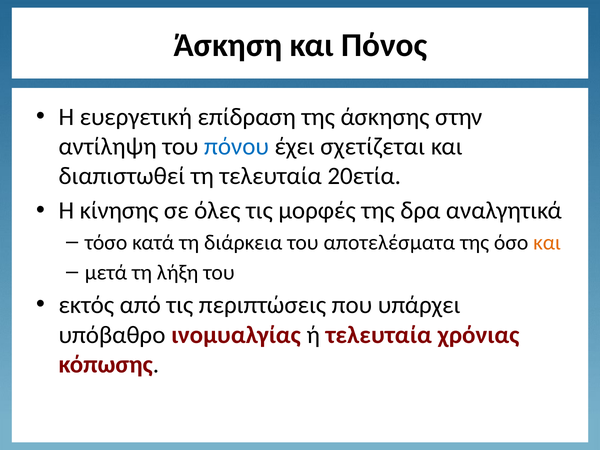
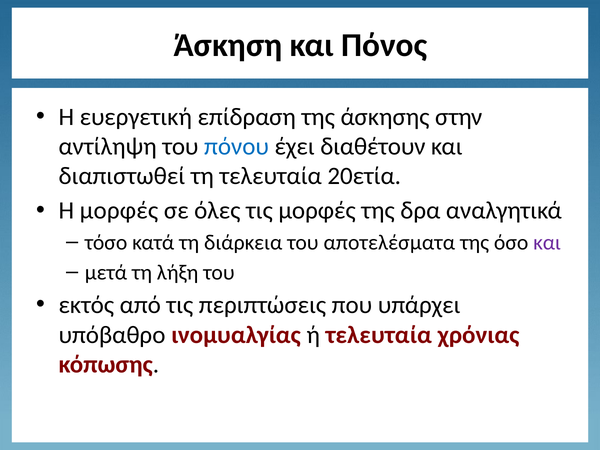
σχετίζεται: σχετίζεται -> διαθέτουν (373, 147)
Η κίνησης: κίνησης -> μορφές (119, 211)
και colour: orange -> purple (547, 242)
